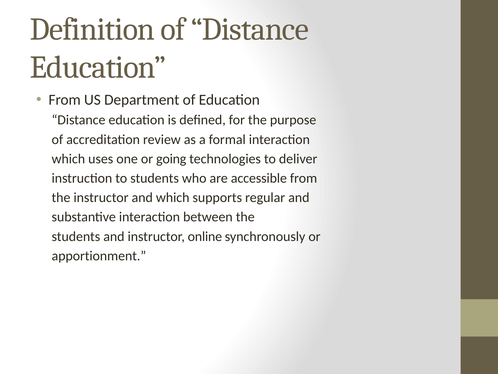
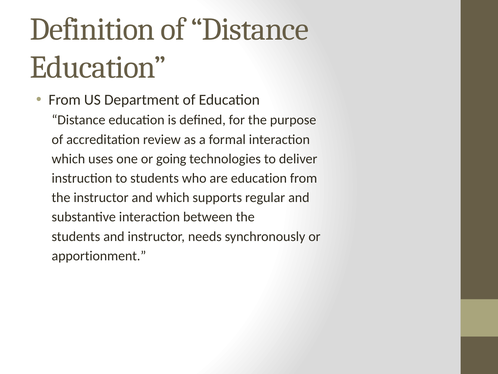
are accessible: accessible -> education (259, 178)
online: online -> needs (205, 236)
